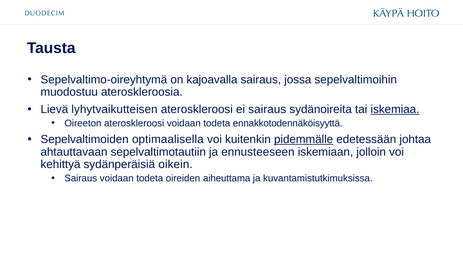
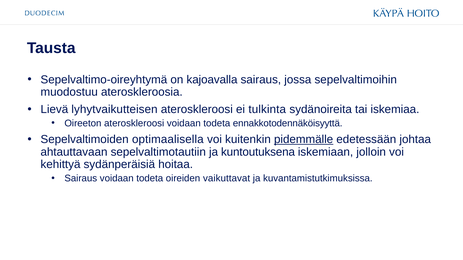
ei sairaus: sairaus -> tulkinta (267, 109)
iskemiaa underline: present -> none (395, 109)
ennusteeseen: ennusteeseen -> kuntoutuksena (258, 152)
oikein: oikein -> hoitaa (176, 165)
aiheuttama: aiheuttama -> vaikuttavat (227, 179)
